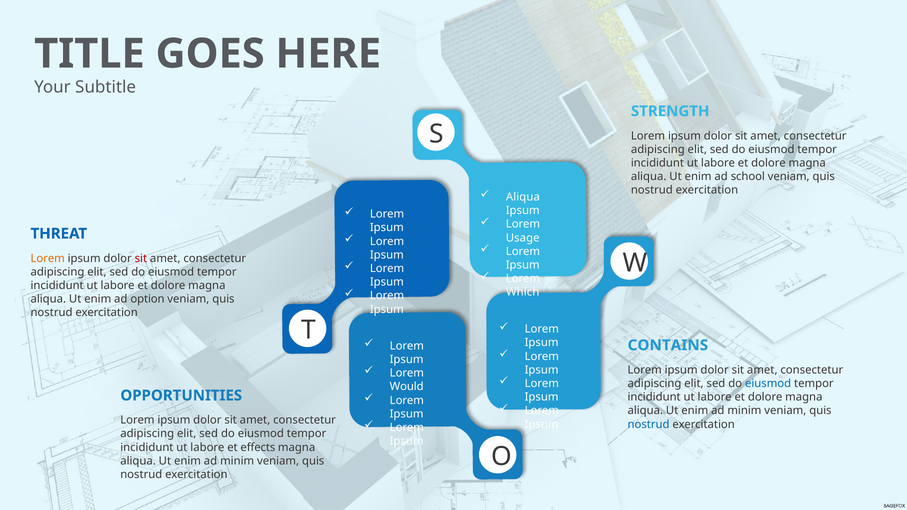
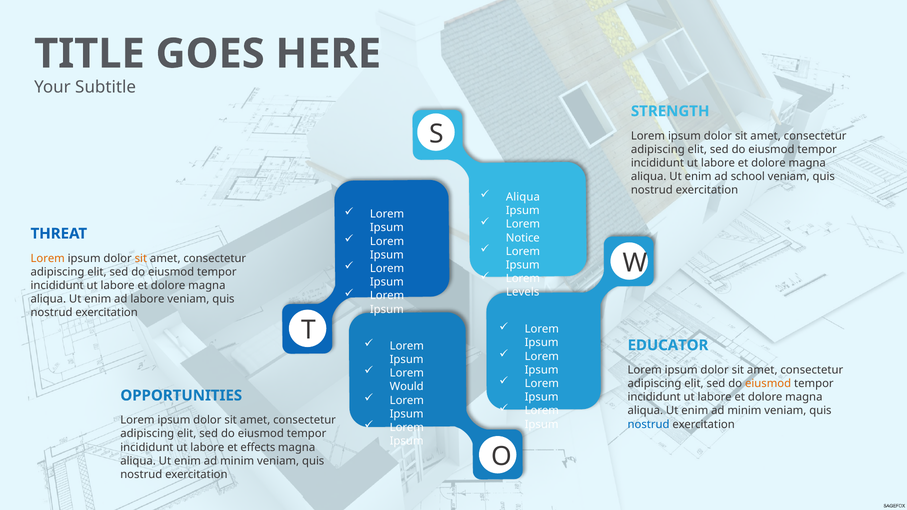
Usage: Usage -> Notice (523, 238)
sit colour: red -> orange (141, 258)
Which: Which -> Levels (523, 292)
ad option: option -> labore (147, 299)
CONTAINS: CONTAINS -> EDUCATOR (668, 345)
eiusmod colour: blue -> orange (768, 384)
